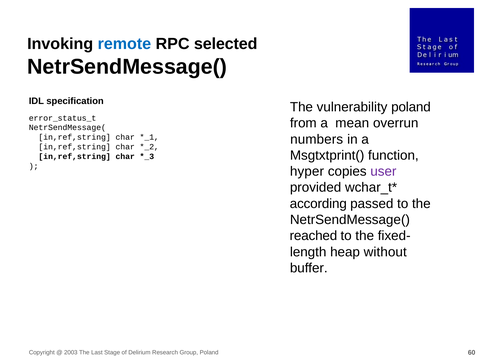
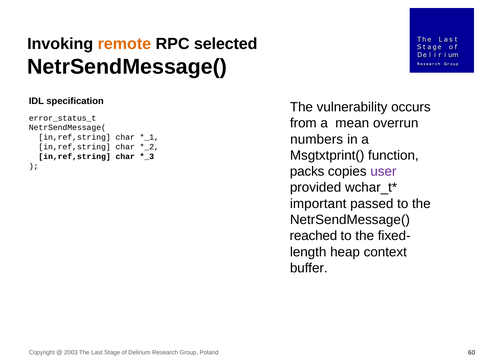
remote colour: blue -> orange (124, 44)
vulnerability poland: poland -> occurs (411, 107)
hyper: hyper -> packs (307, 171)
according: according -> important (318, 203)
without: without -> context (385, 252)
